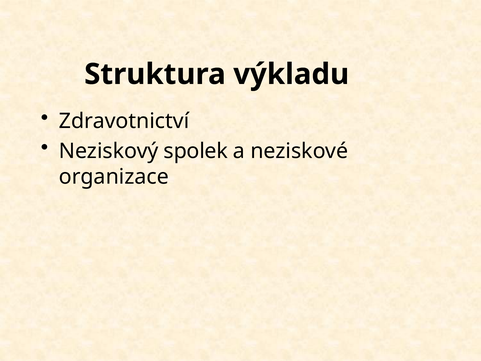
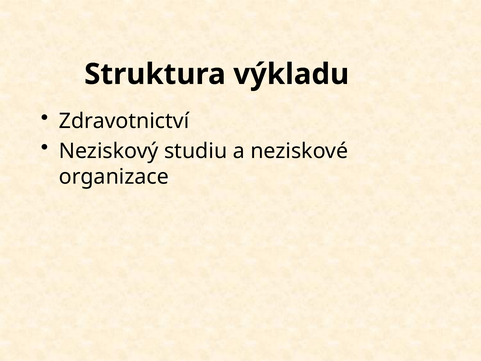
spolek: spolek -> studiu (196, 151)
